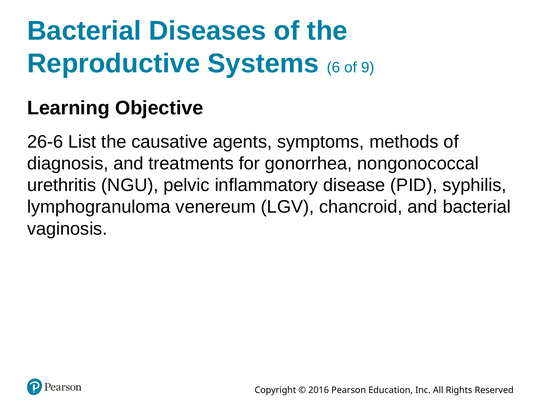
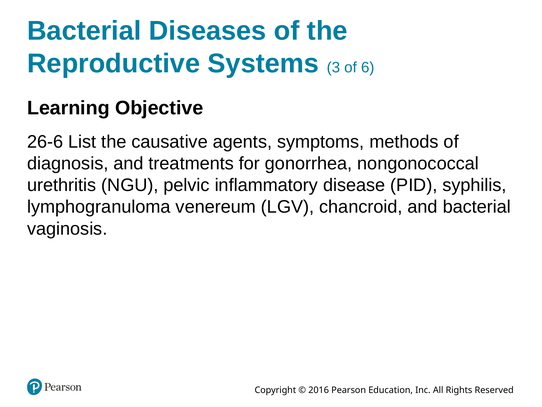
6: 6 -> 3 (333, 67)
9: 9 -> 6 (368, 67)
